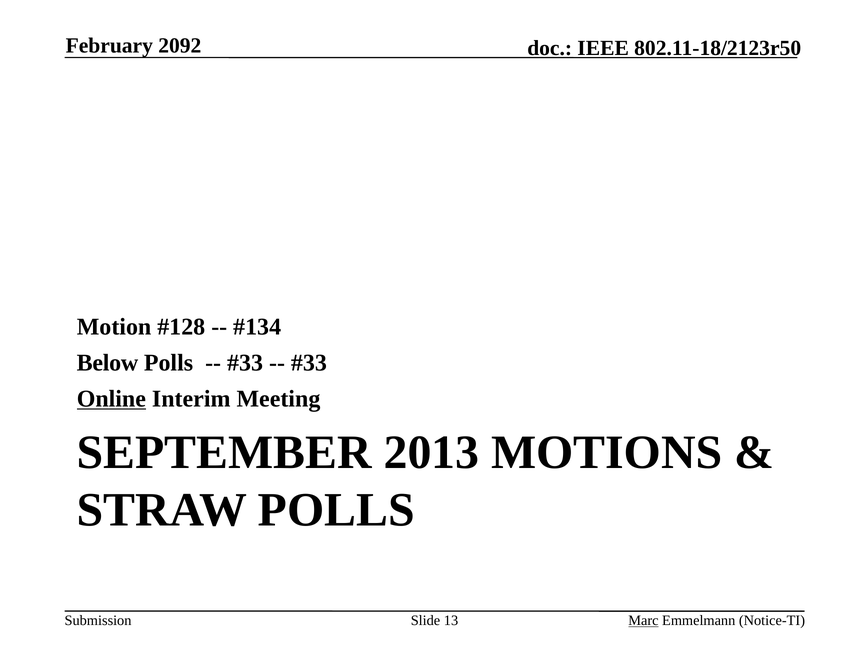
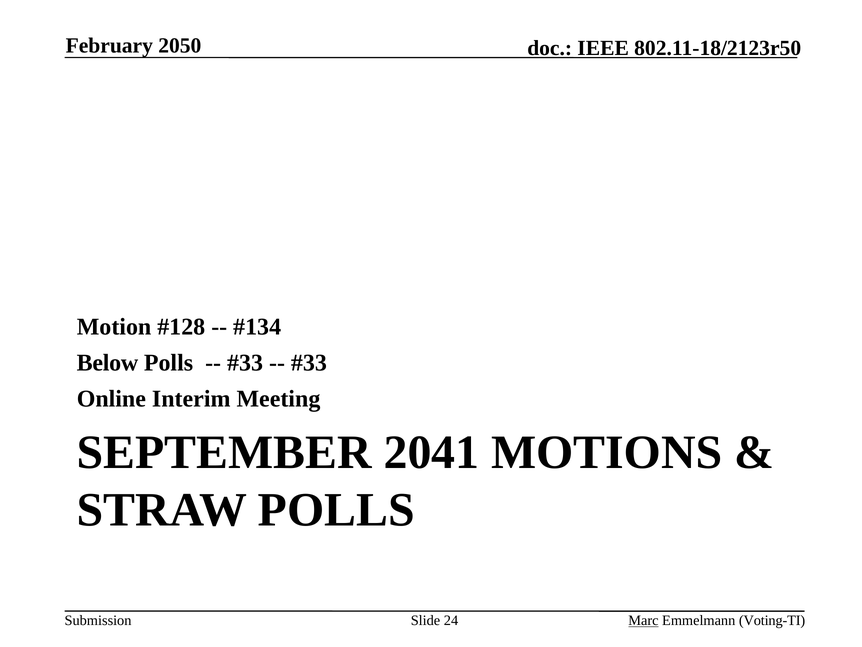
2092: 2092 -> 2050 (180, 46)
Online underline: present -> none (111, 398)
2013: 2013 -> 2041 (431, 452)
13: 13 -> 24 (451, 620)
Notice-TI: Notice-TI -> Voting-TI (772, 620)
